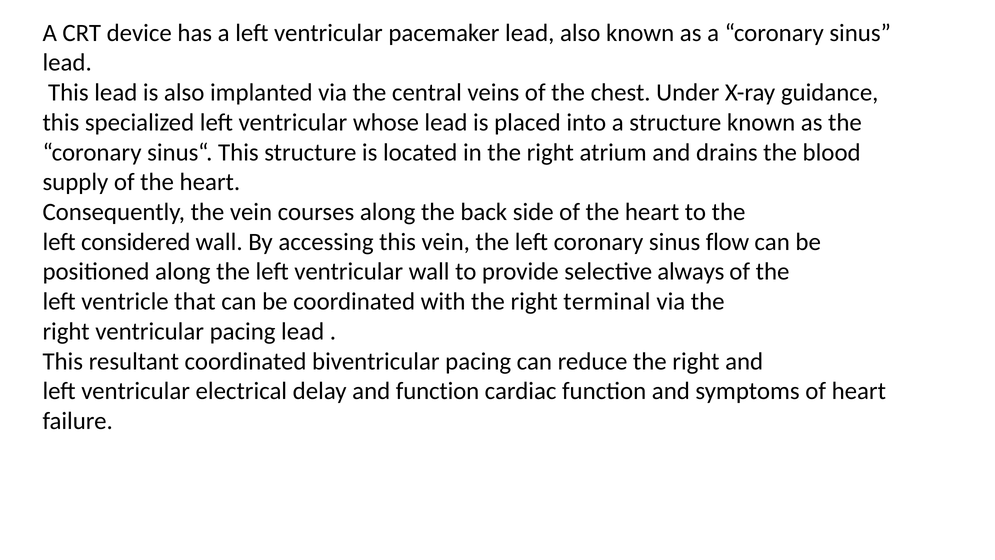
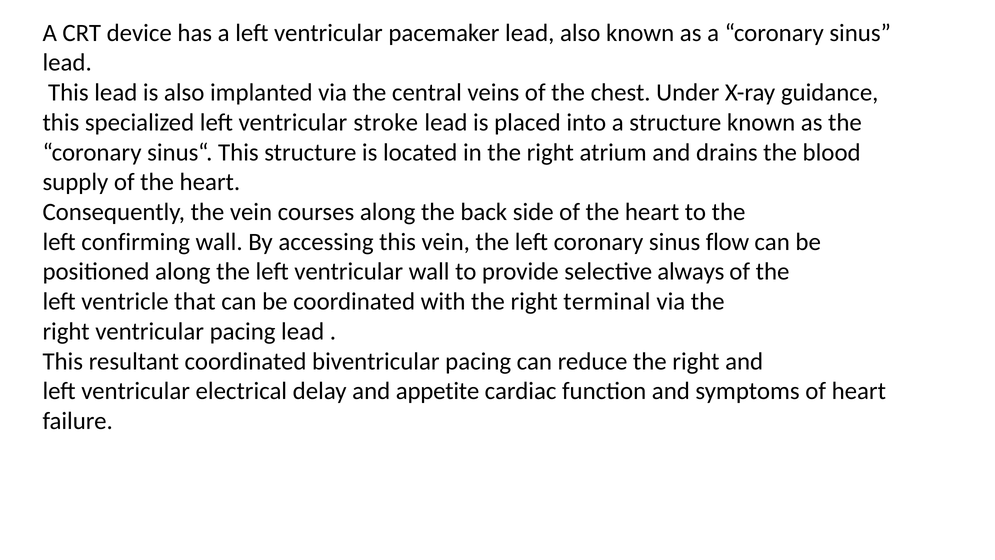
whose: whose -> stroke (386, 122)
considered: considered -> confirming (136, 242)
and function: function -> appetite (438, 391)
